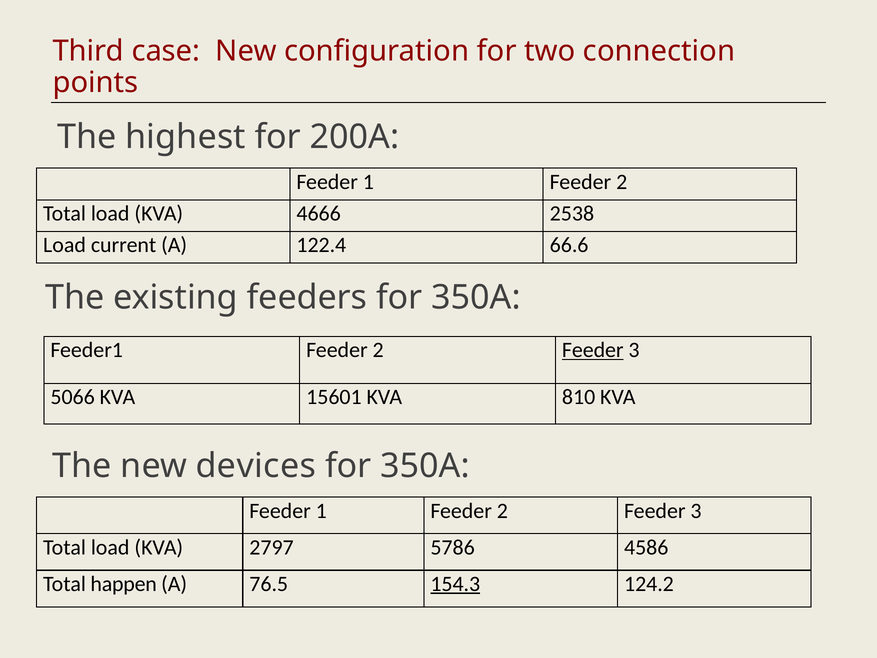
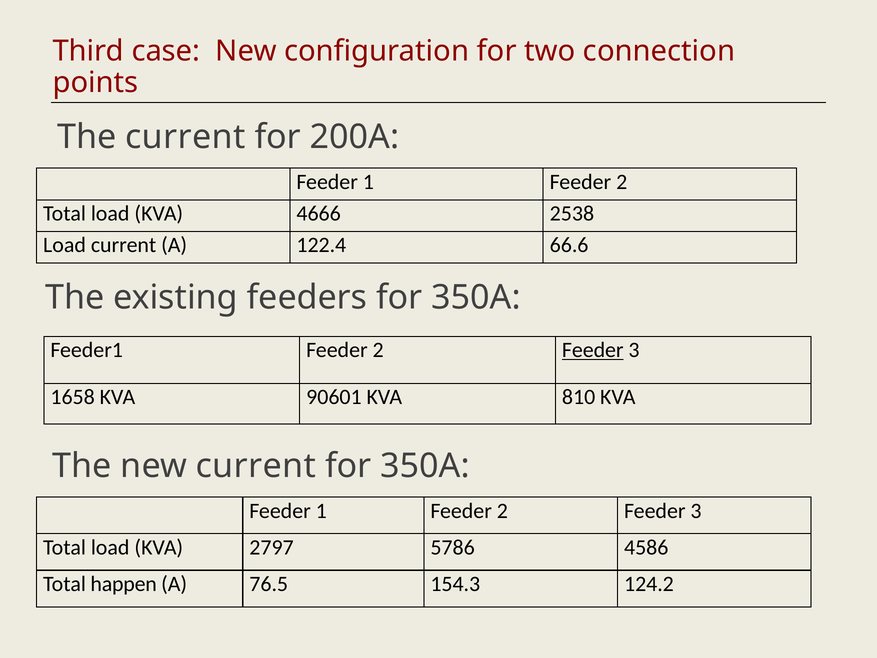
The highest: highest -> current (185, 137)
5066: 5066 -> 1658 (73, 397)
15601: 15601 -> 90601 (334, 397)
new devices: devices -> current (256, 466)
154.3 underline: present -> none (455, 584)
